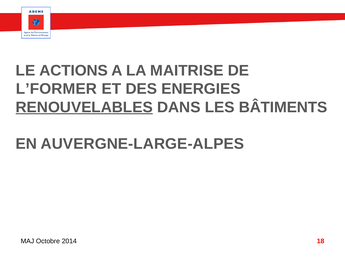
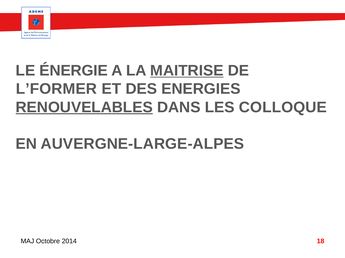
ACTIONS: ACTIONS -> ÉNERGIE (74, 71)
MAITRISE underline: none -> present (187, 71)
BÂTIMENTS: BÂTIMENTS -> COLLOQUE (283, 108)
